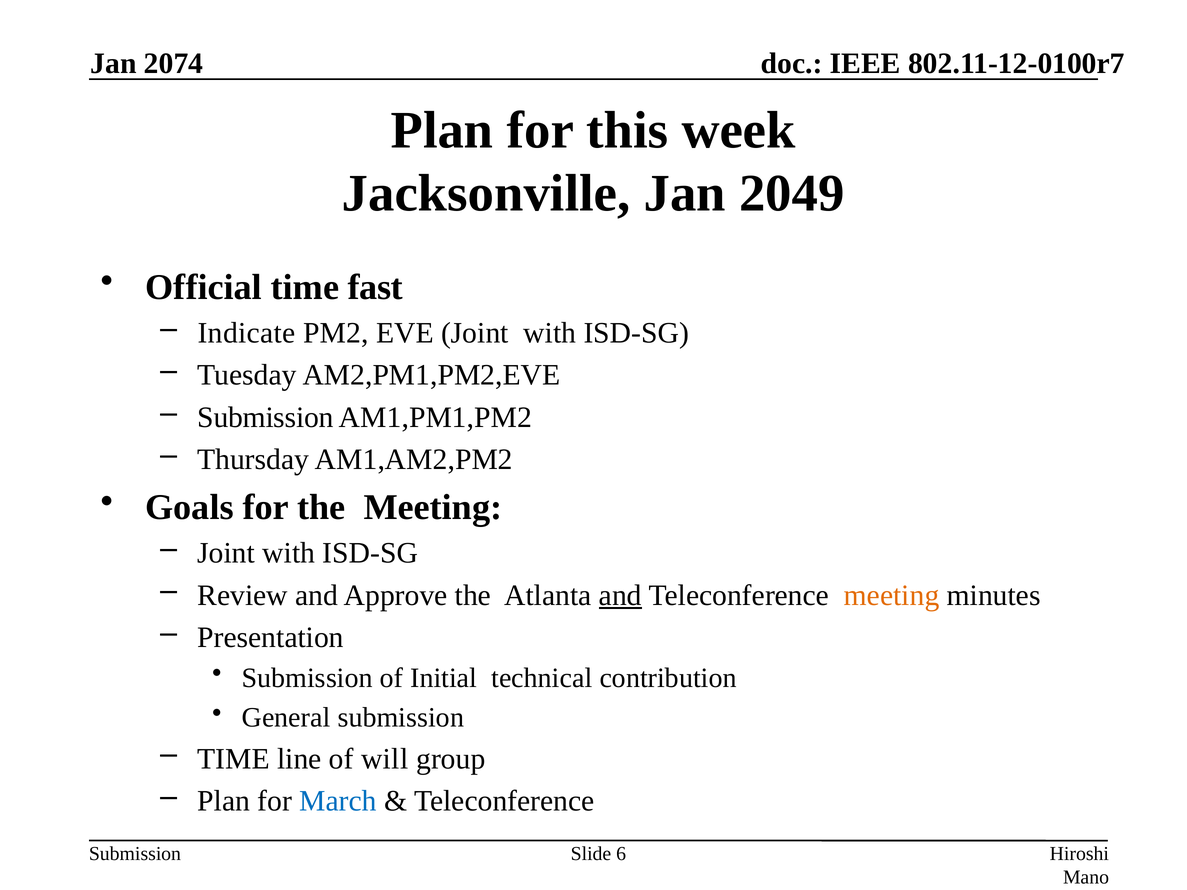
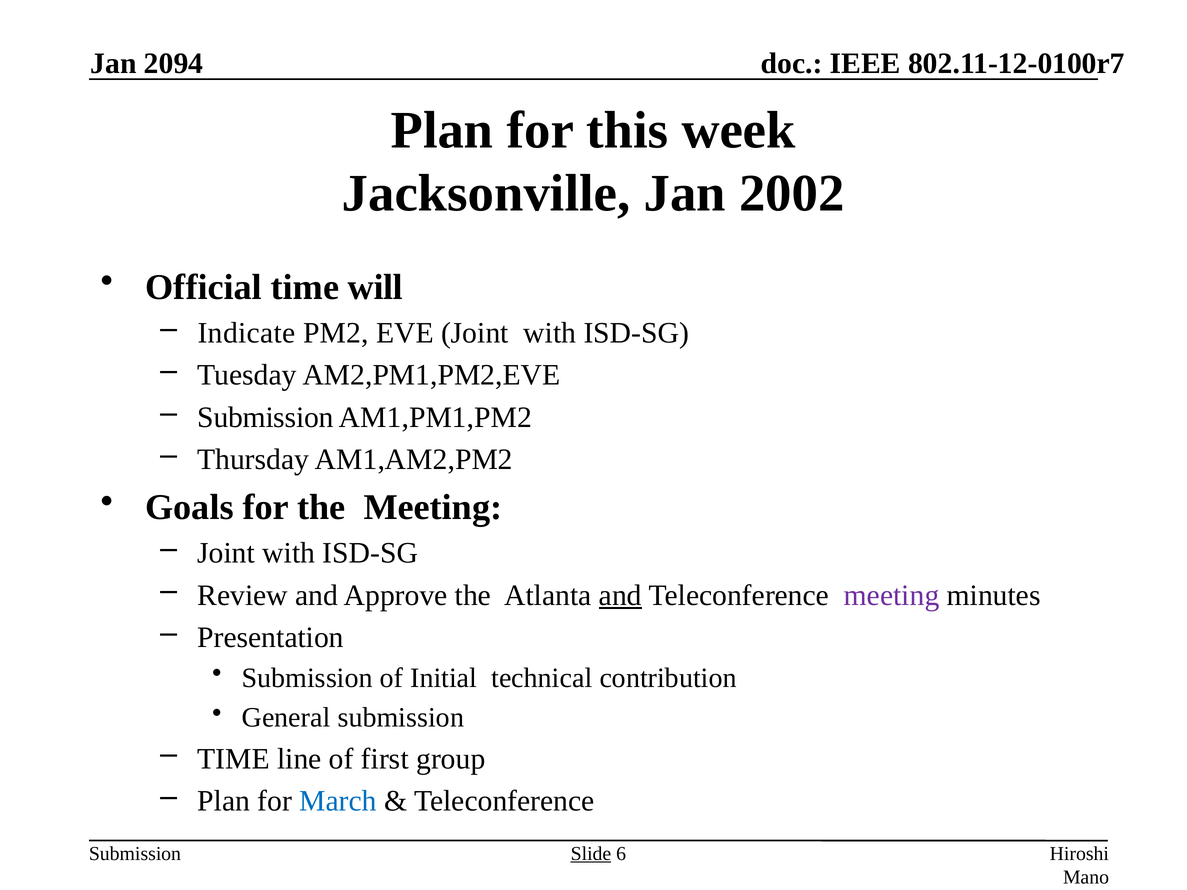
2074: 2074 -> 2094 (174, 63)
2049: 2049 -> 2002 (792, 194)
fast: fast -> will (375, 287)
meeting colour: orange -> purple (892, 595)
will: will -> first (385, 759)
Slide underline: none -> present (591, 854)
